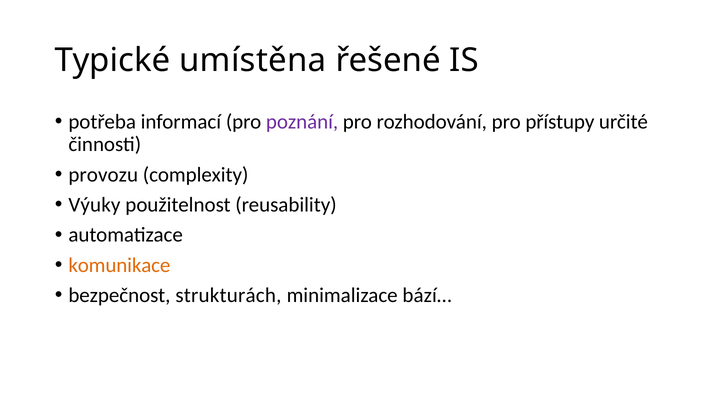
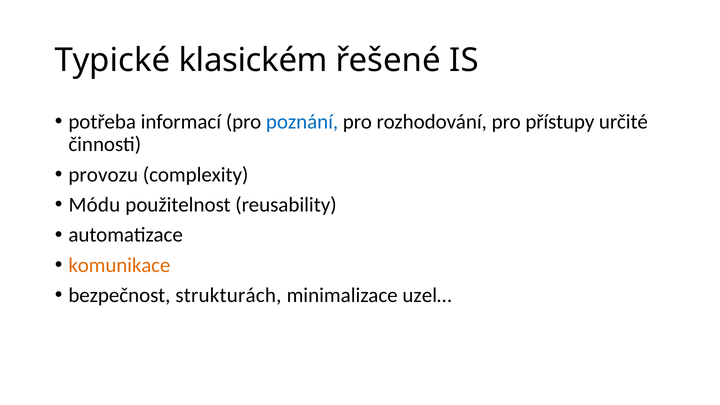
umístěna: umístěna -> klasickém (253, 60)
poznání colour: purple -> blue (302, 122)
Výuky: Výuky -> Módu (94, 205)
bází…: bází… -> uzel… (427, 295)
